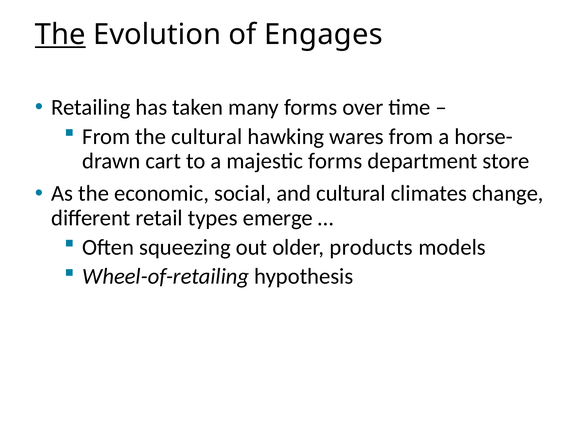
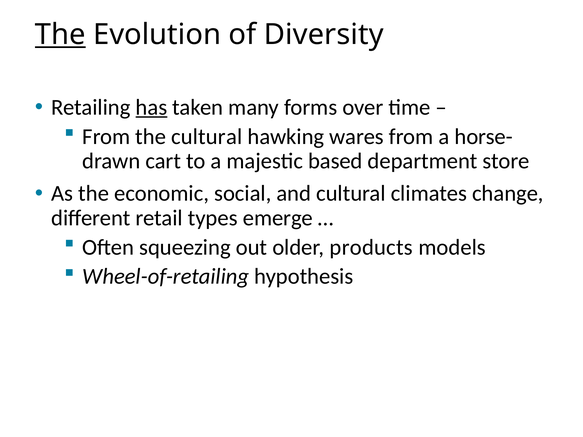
Engages: Engages -> Diversity (324, 35)
has underline: none -> present (151, 107)
majestic forms: forms -> based (335, 161)
